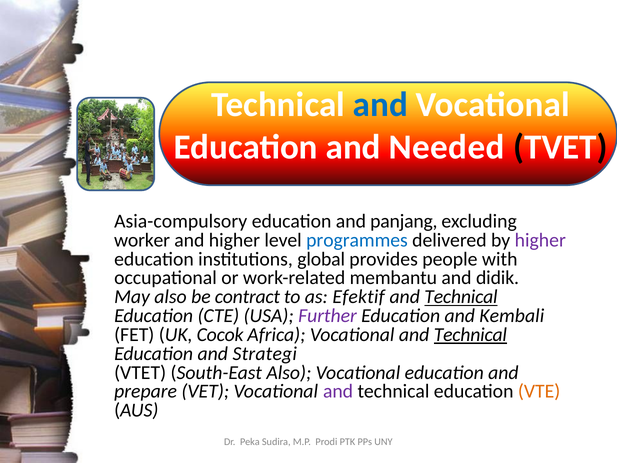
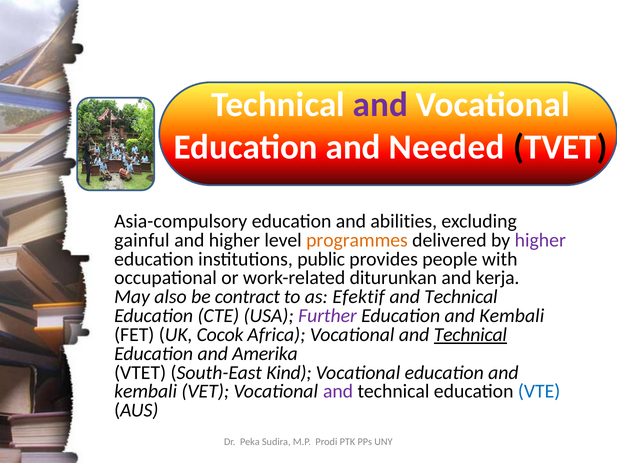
and colour: blue -> purple (380, 105)
panjang: panjang -> abilities (404, 221)
worker: worker -> gainful (142, 240)
programmes colour: blue -> orange (357, 240)
global: global -> public (321, 259)
membantu: membantu -> diturunkan (393, 278)
didik: didik -> kerja (498, 278)
Technical underline: present -> none (461, 297)
Strategi: Strategi -> Amerika (265, 353)
South-East Also: Also -> Kind (289, 372)
prepare: prepare -> kembali (146, 391)
VTE colour: orange -> blue (539, 391)
